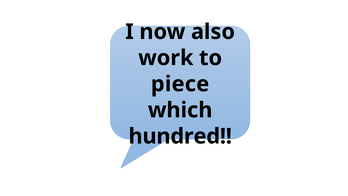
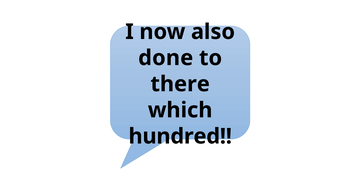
work: work -> done (166, 58)
piece: piece -> there (180, 84)
